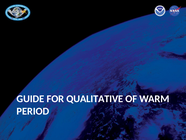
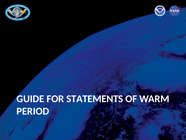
QUALITATIVE: QUALITATIVE -> STATEMENTS (95, 98)
